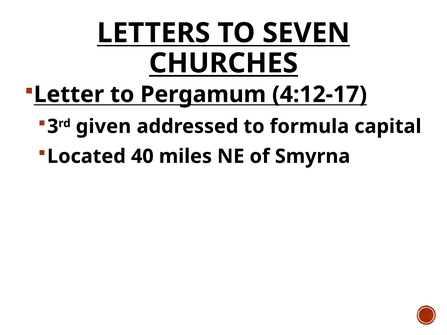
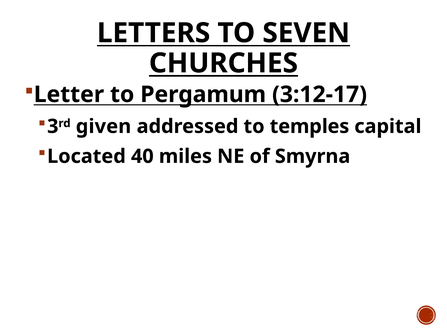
4:12-17: 4:12-17 -> 3:12-17 (320, 95)
formula: formula -> temples (309, 127)
